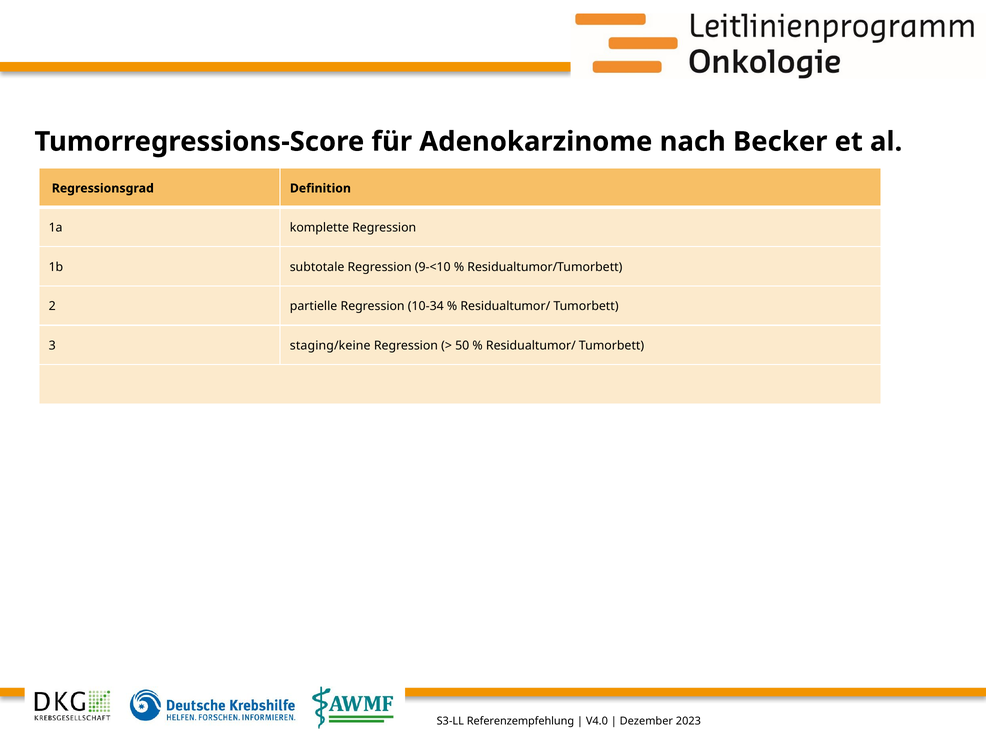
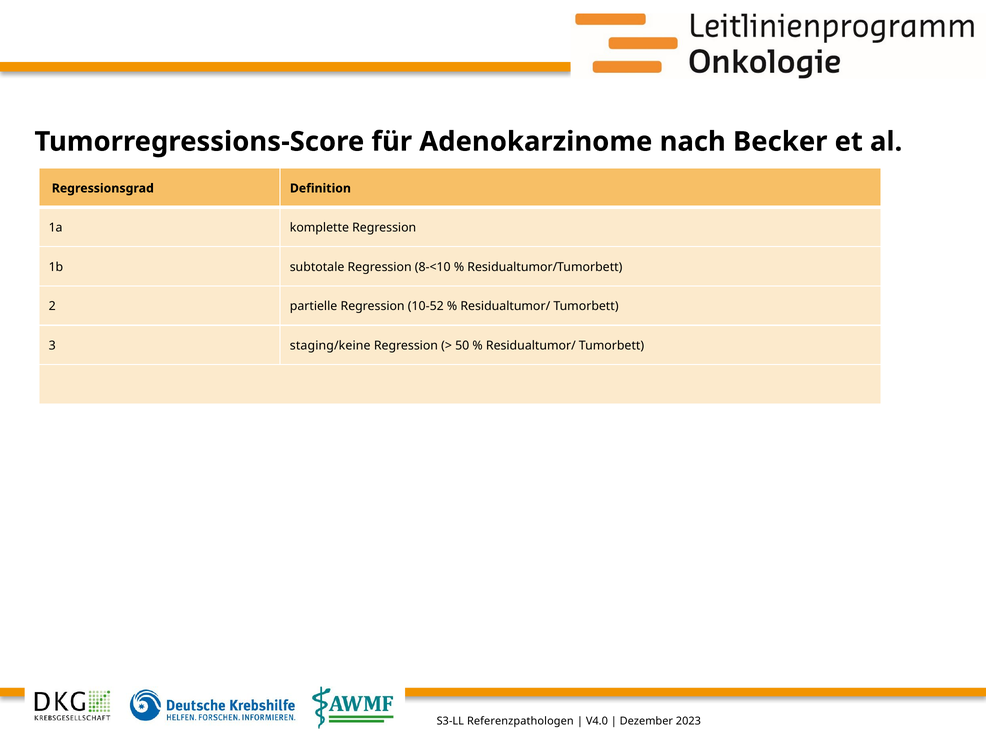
9-<10: 9-<10 -> 8-<10 (433, 267)
10-34: 10-34 -> 10-52 (426, 306)
Referenzempfehlung: Referenzempfehlung -> Referenzpathologen (520, 721)
